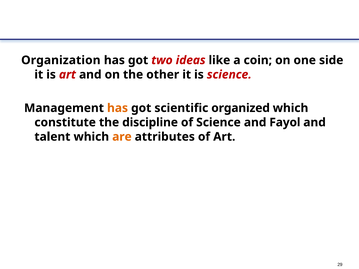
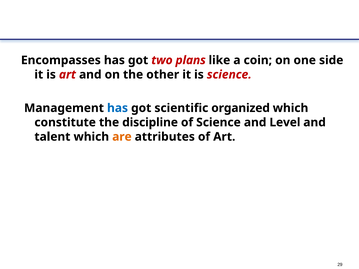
Organization: Organization -> Encompasses (61, 60)
ideas: ideas -> plans (191, 60)
has colour: orange -> blue (118, 108)
Fayol: Fayol -> Level (285, 122)
